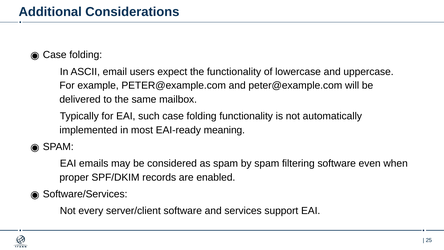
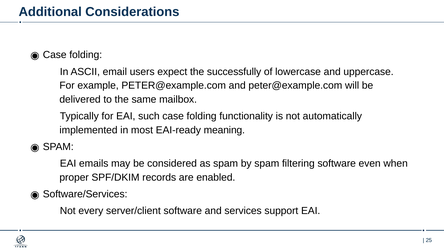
the functionality: functionality -> successfully (234, 72)
